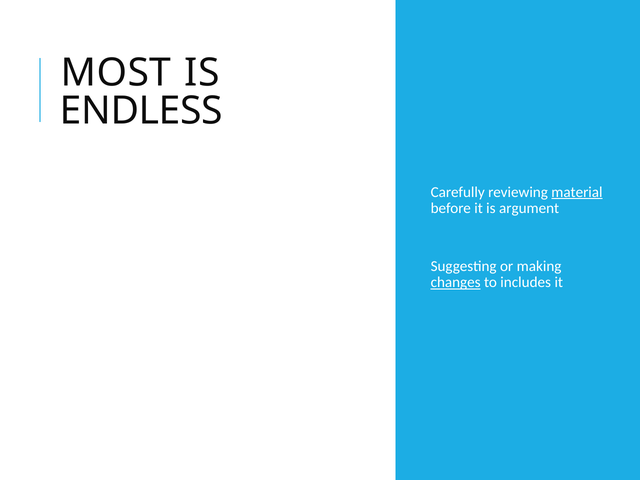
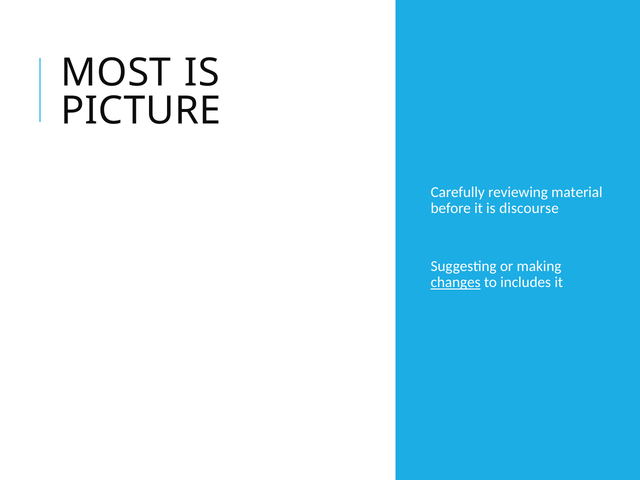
ENDLESS: ENDLESS -> PICTURE (141, 111)
material underline: present -> none (577, 192)
argument: argument -> discourse (529, 209)
